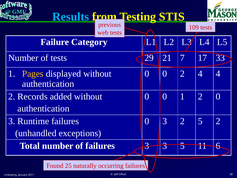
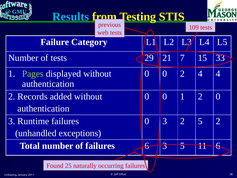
17: 17 -> 15 (202, 58)
Pages colour: yellow -> light green (33, 74)
failures 3: 3 -> 6 (147, 146)
